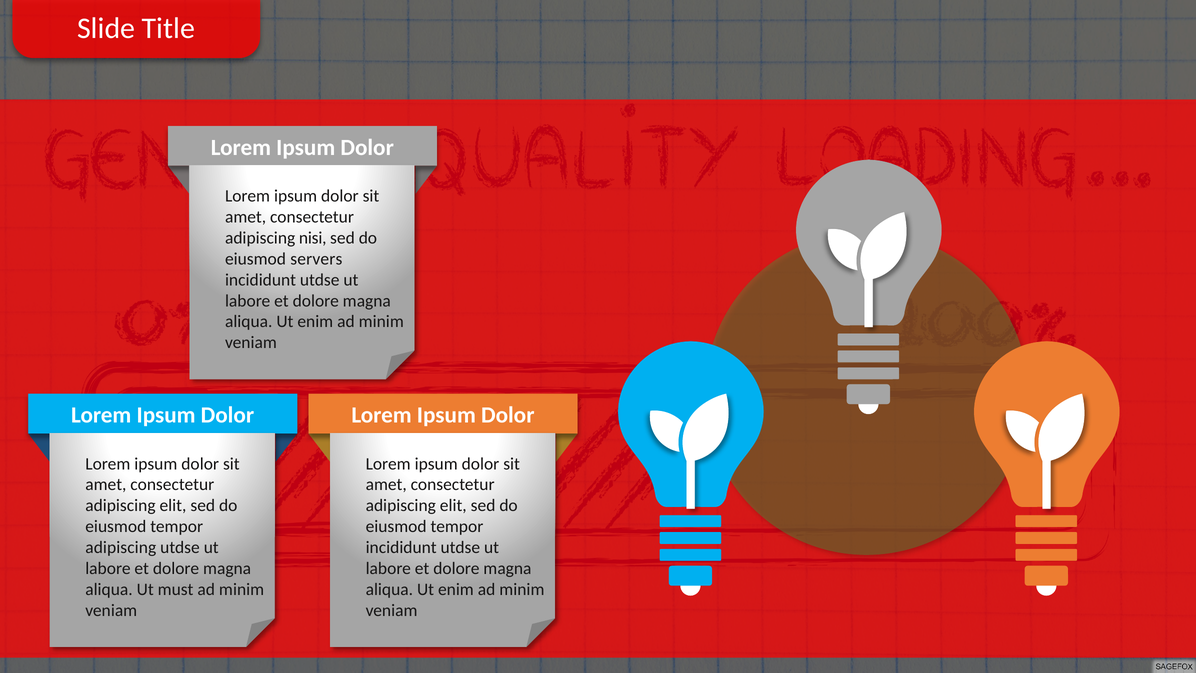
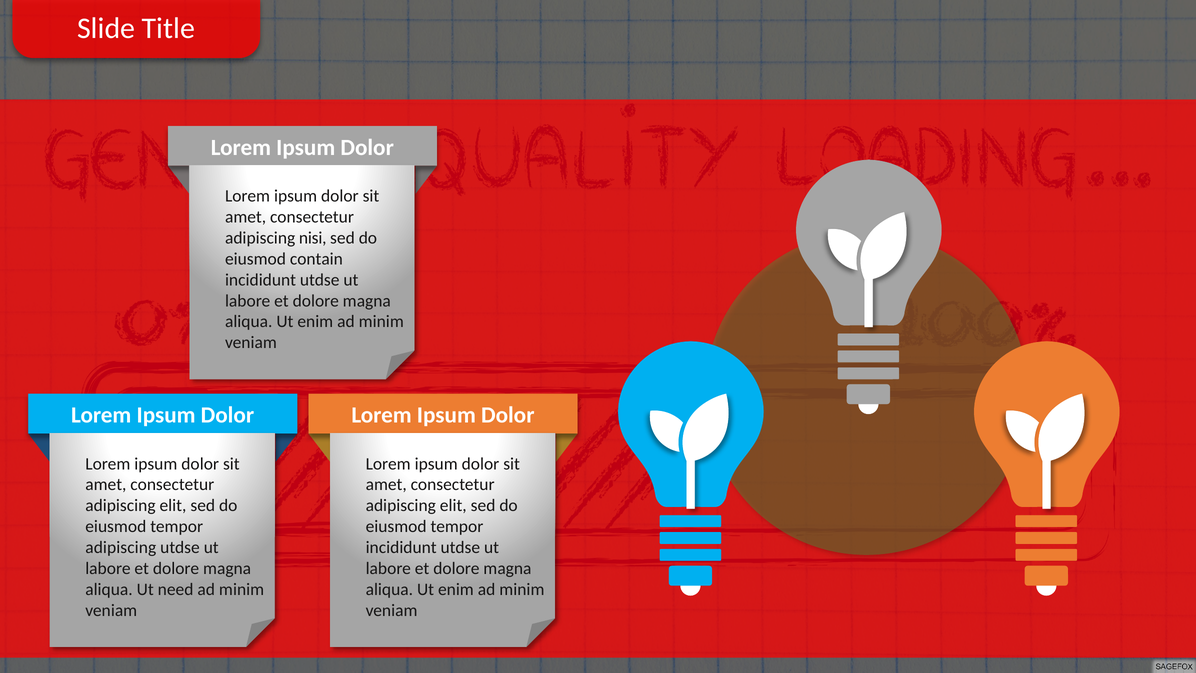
servers: servers -> contain (316, 259)
must: must -> need (176, 589)
